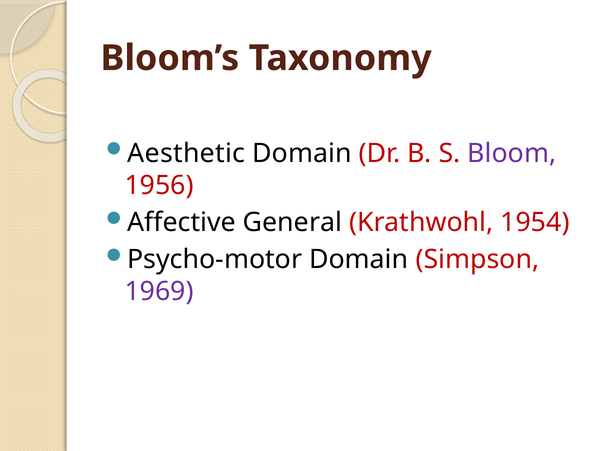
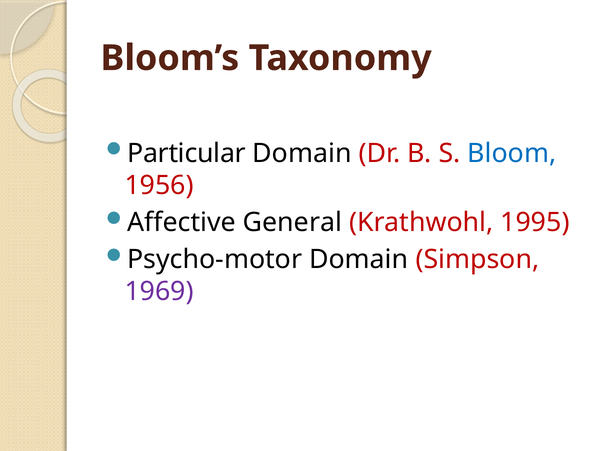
Aesthetic: Aesthetic -> Particular (186, 153)
Bloom colour: purple -> blue (512, 153)
1954: 1954 -> 1995 (535, 223)
